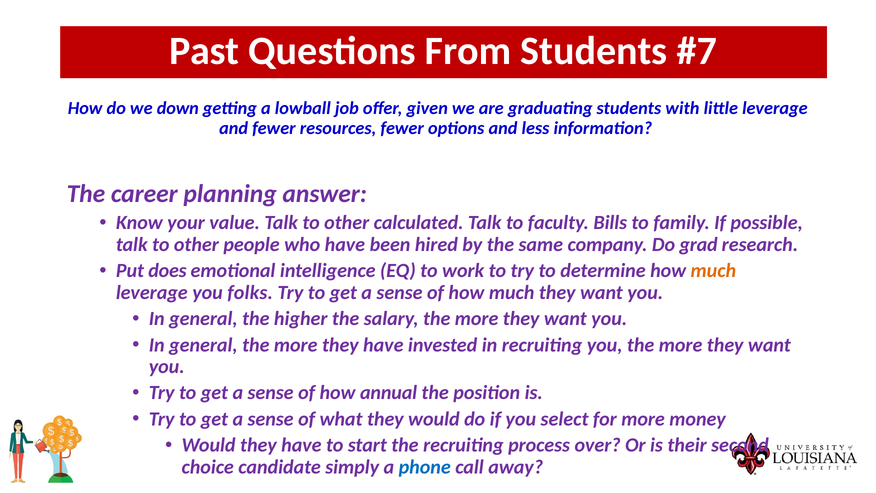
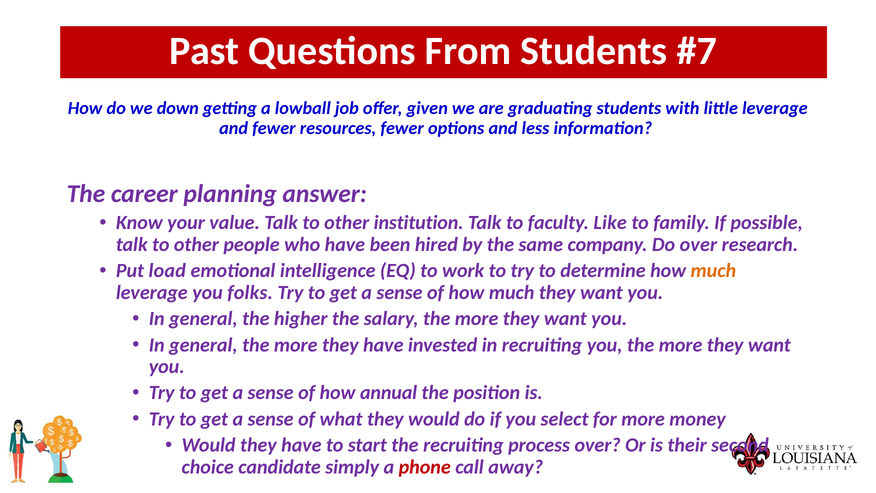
calculated: calculated -> institution (419, 223)
Bills: Bills -> Like (610, 223)
Do grad: grad -> over (698, 244)
does: does -> load (167, 271)
phone colour: blue -> red (425, 467)
